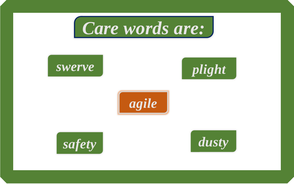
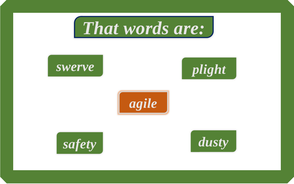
Care: Care -> That (100, 28)
